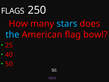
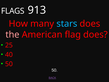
250: 250 -> 913 (37, 10)
the colour: light blue -> pink (12, 35)
flag bowl: bowl -> does (95, 35)
